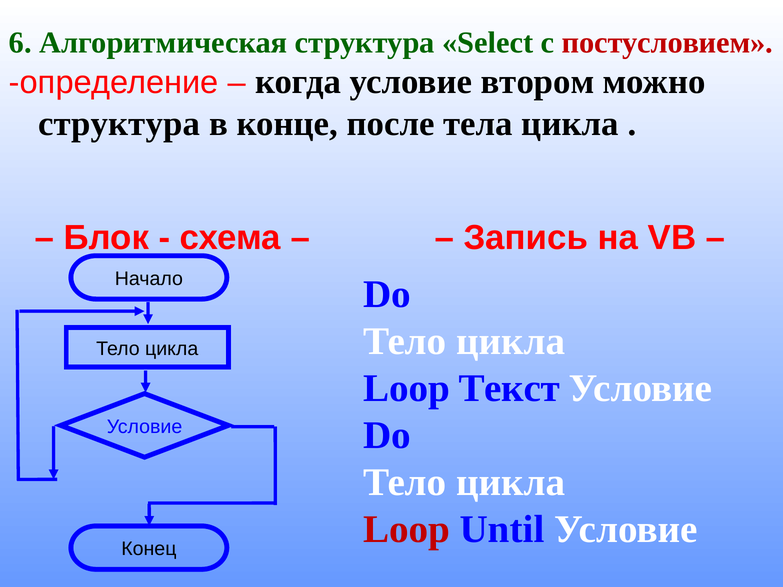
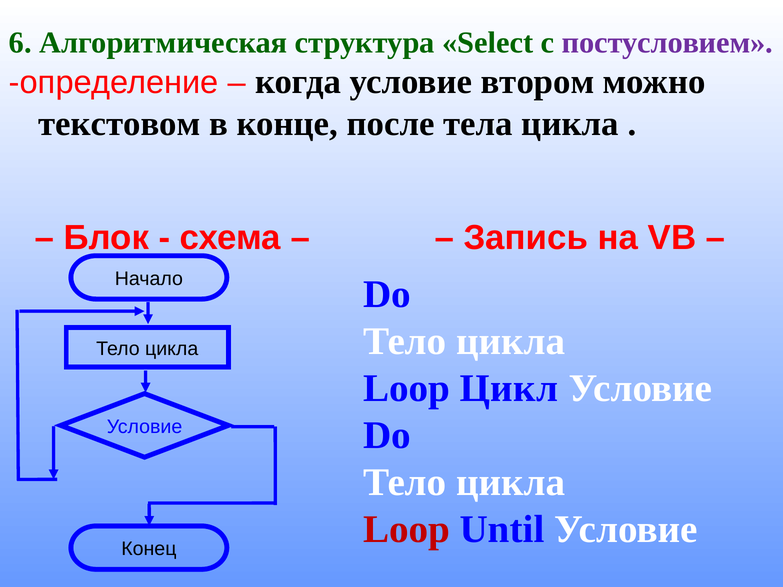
постусловием colour: red -> purple (667, 43)
структура: структура -> текстовом (119, 124)
Текст: Текст -> Цикл (509, 389)
